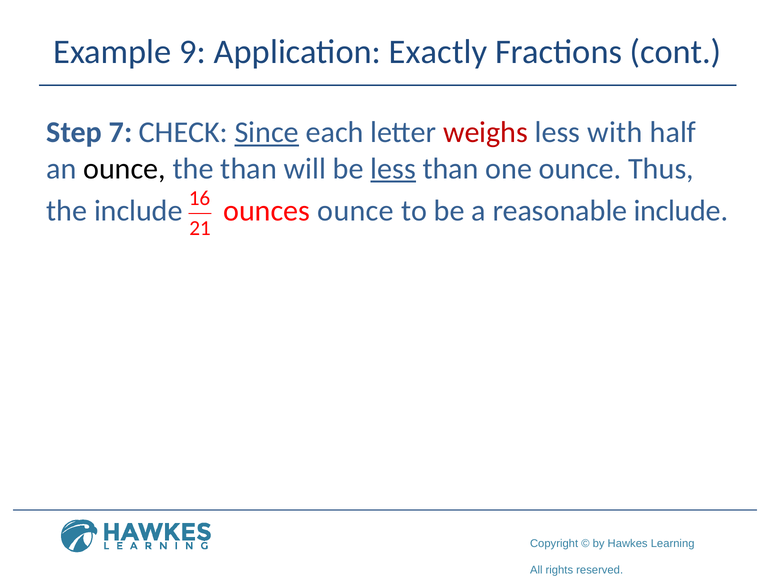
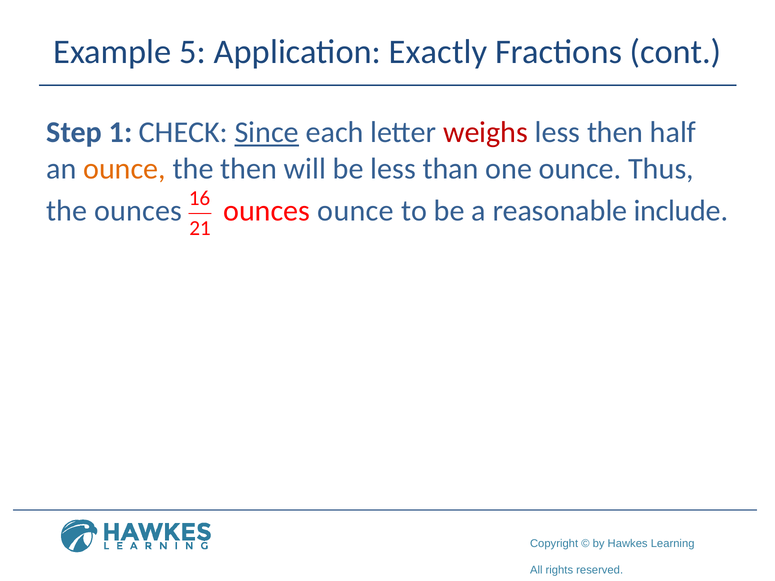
9: 9 -> 5 (193, 52)
7: 7 -> 1 (121, 133)
less with: with -> then (615, 133)
ounce colour: black -> orange (125, 169)
the than: than -> then (249, 169)
less underline: present -> none (393, 169)
the include: include -> ounces (138, 211)
